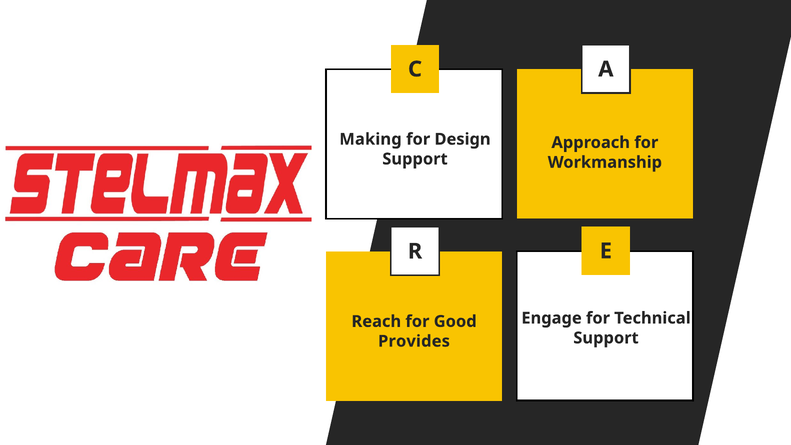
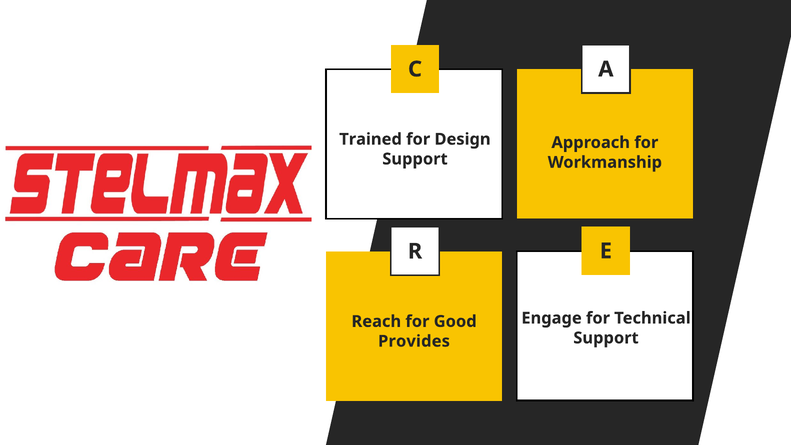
Making: Making -> Trained (371, 139)
